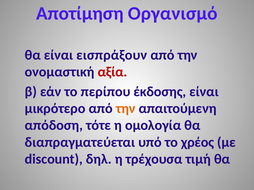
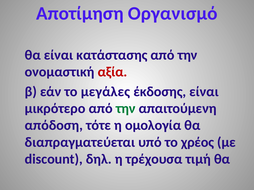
εισπράξουν: εισπράξουν -> κατάστασης (112, 55)
περίπου: περίπου -> μεγάλες (105, 92)
την colour: orange -> green (126, 109)
